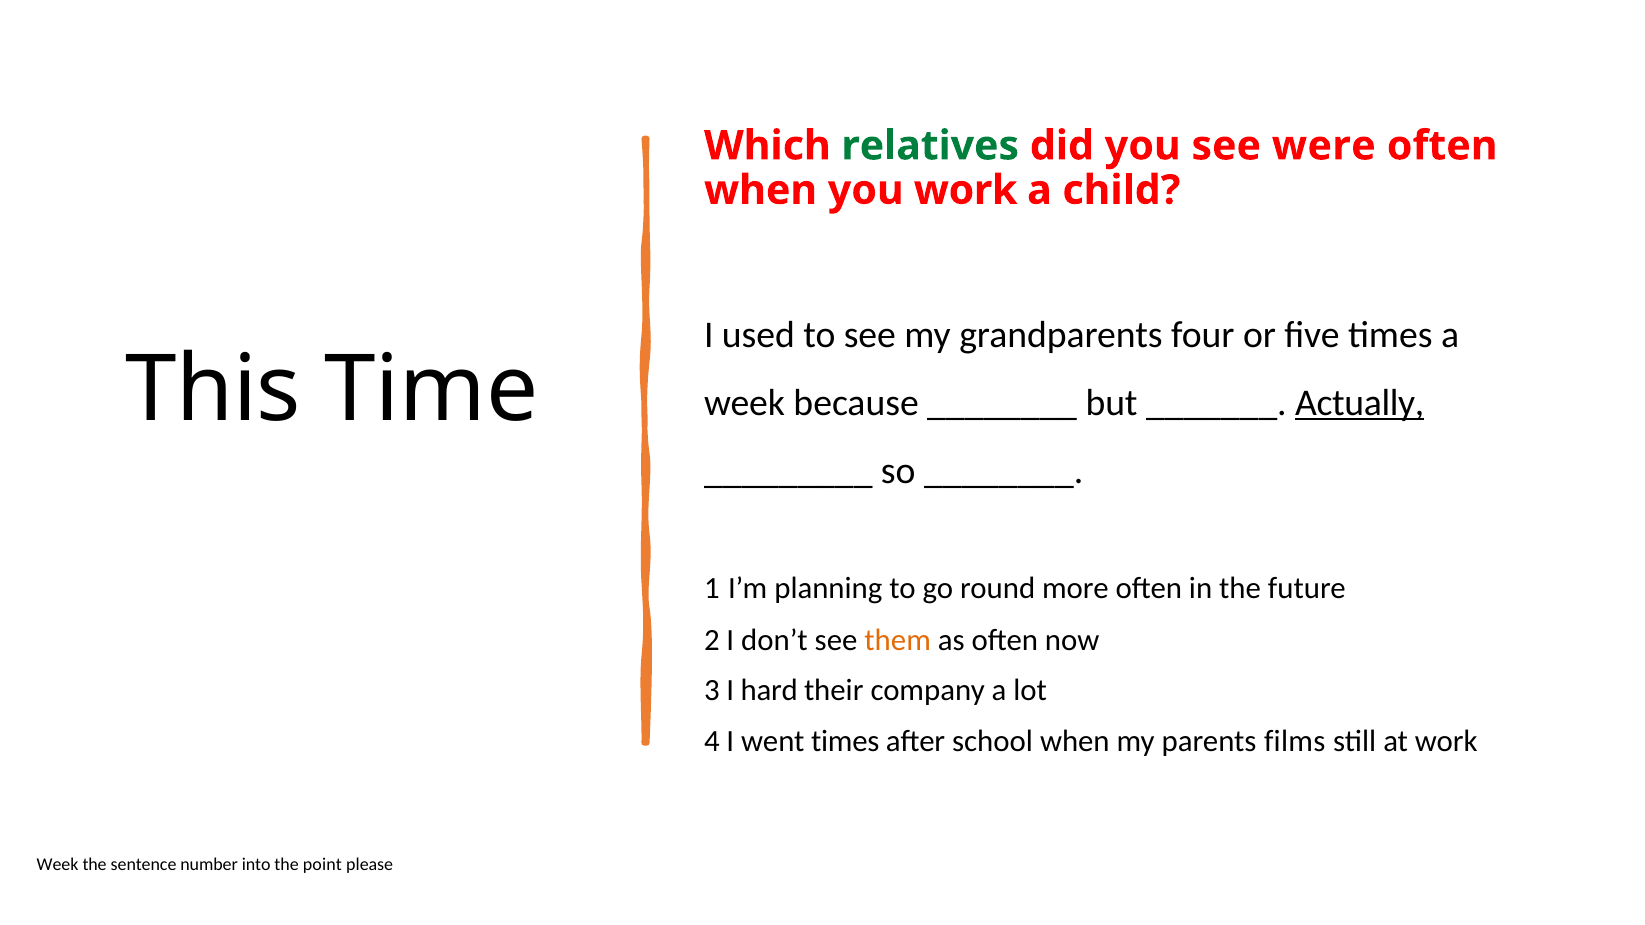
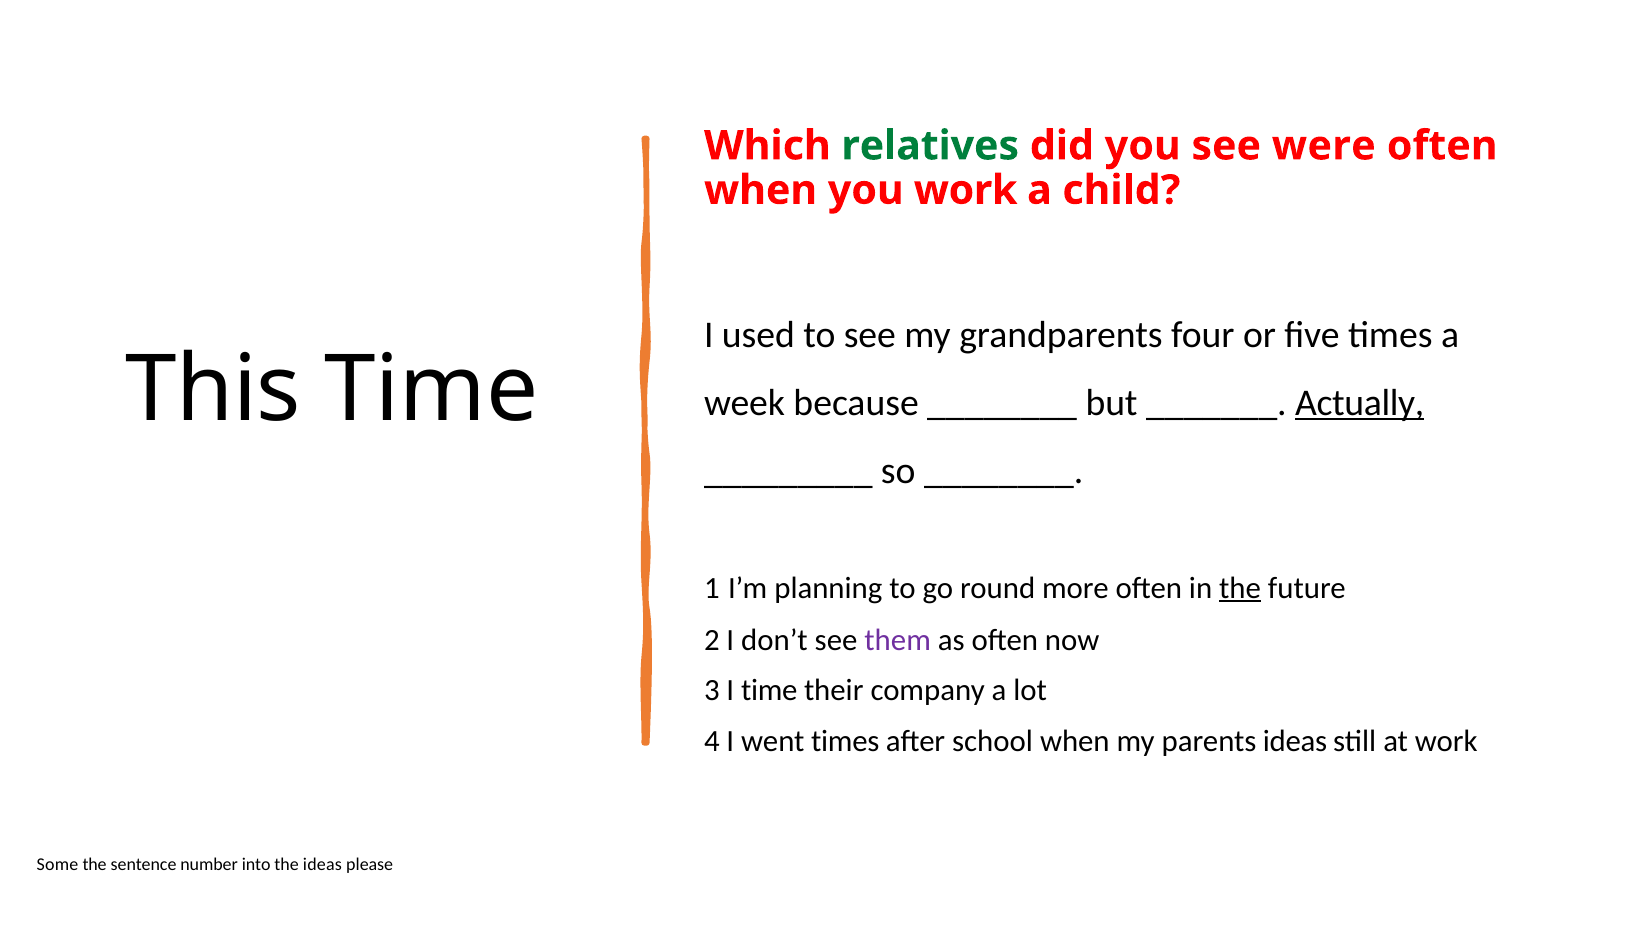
the underline: none -> present (1240, 588)
them colour: orange -> purple (898, 640)
I hard: hard -> time (769, 691)
parents films: films -> ideas (1295, 741)
Week: Week -> Some (57, 865)
the point: point -> ideas (322, 865)
